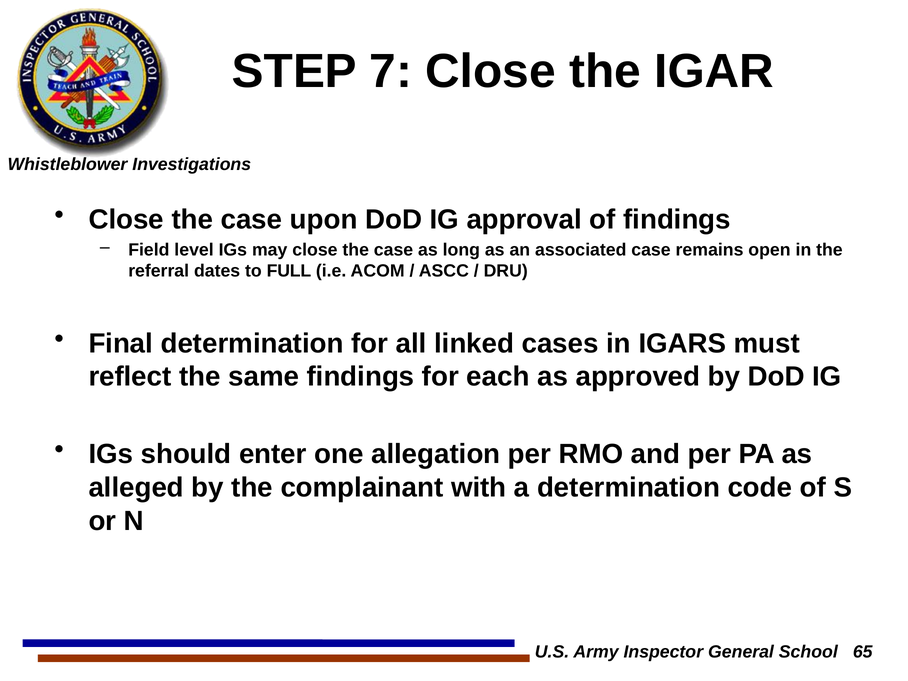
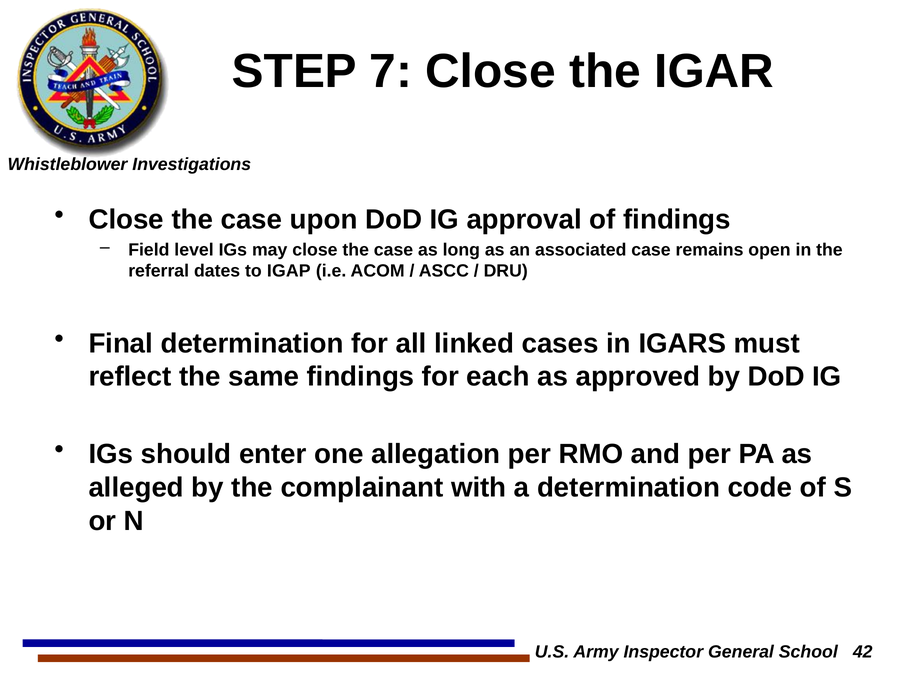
FULL: FULL -> IGAP (289, 271)
65: 65 -> 42 (863, 652)
